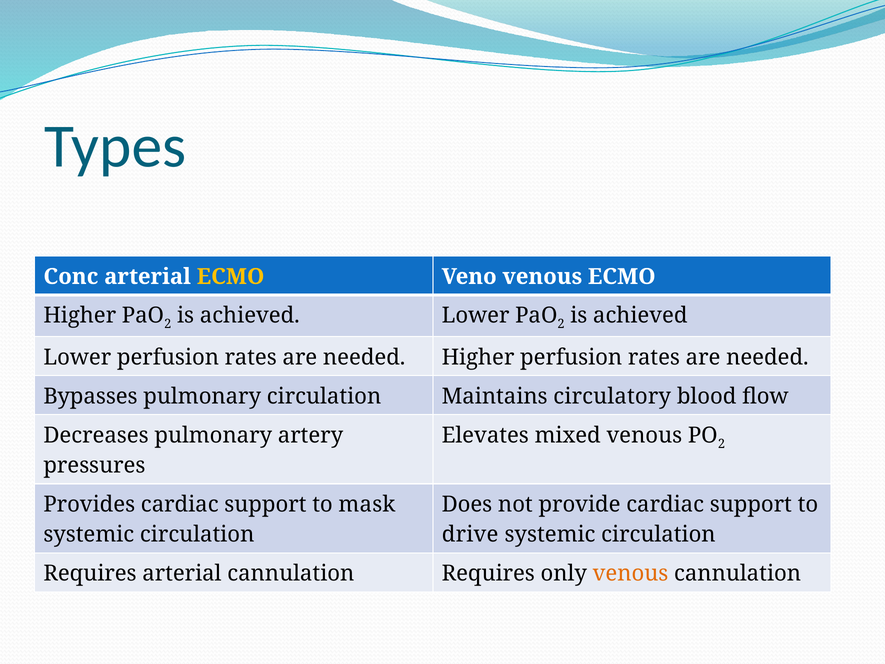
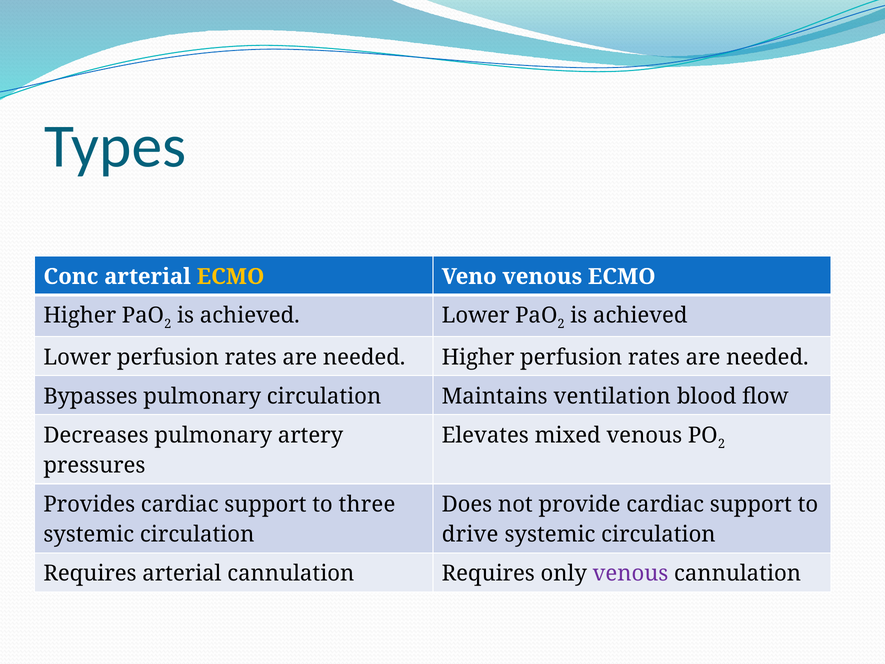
circulatory: circulatory -> ventilation (612, 396)
mask: mask -> three (367, 504)
venous colour: orange -> purple (630, 573)
